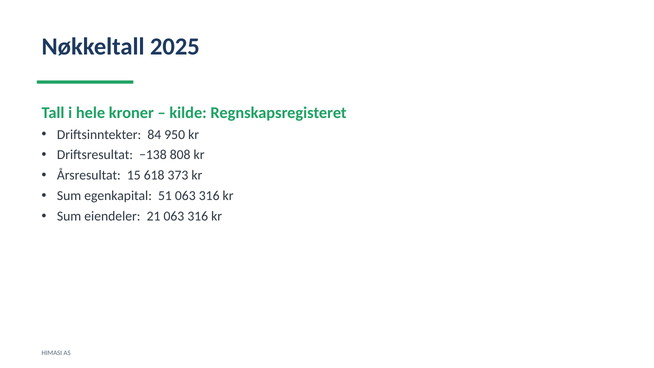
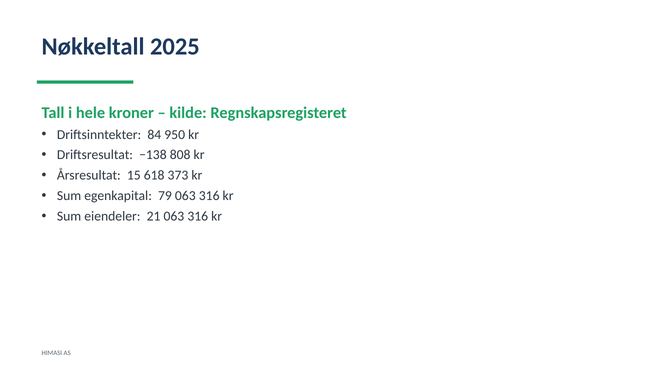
51: 51 -> 79 (165, 196)
